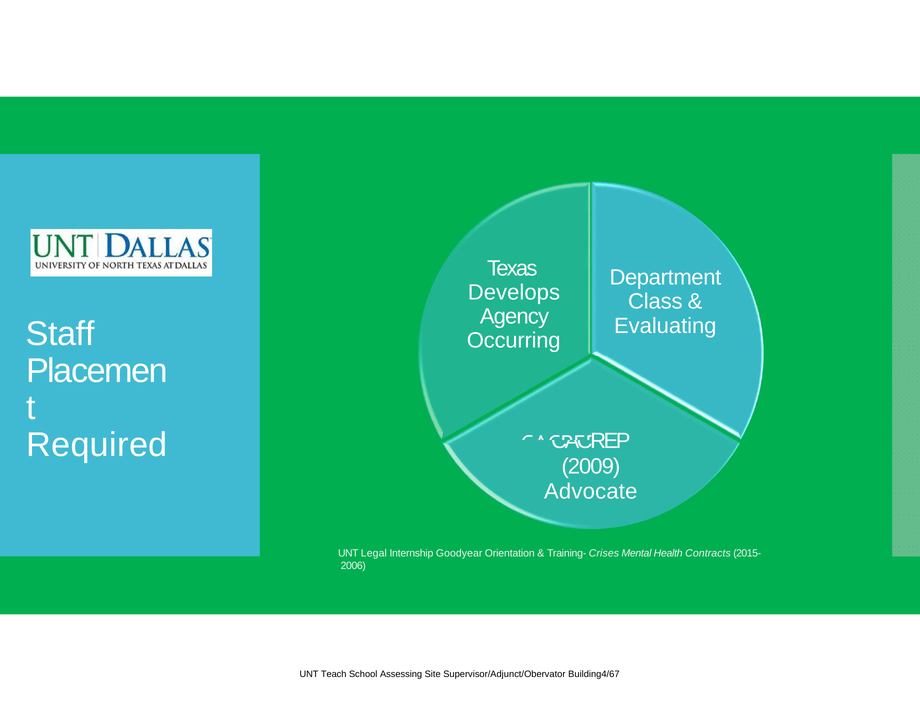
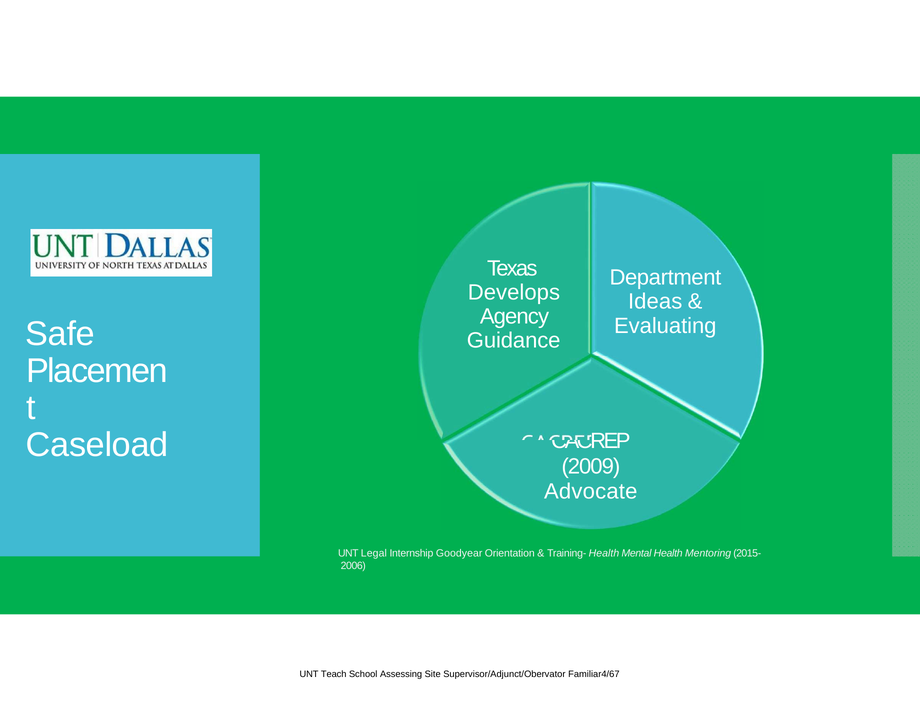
Class: Class -> Ideas (655, 302)
Staff: Staff -> Safe (60, 334)
Occurring: Occurring -> Guidance (514, 341)
Required: Required -> Caseload (97, 445)
Training‐ Crises: Crises -> Health (604, 553)
Contracts: Contracts -> Mentoring (708, 553)
Building4/67: Building4/67 -> Familiar4/67 (594, 674)
